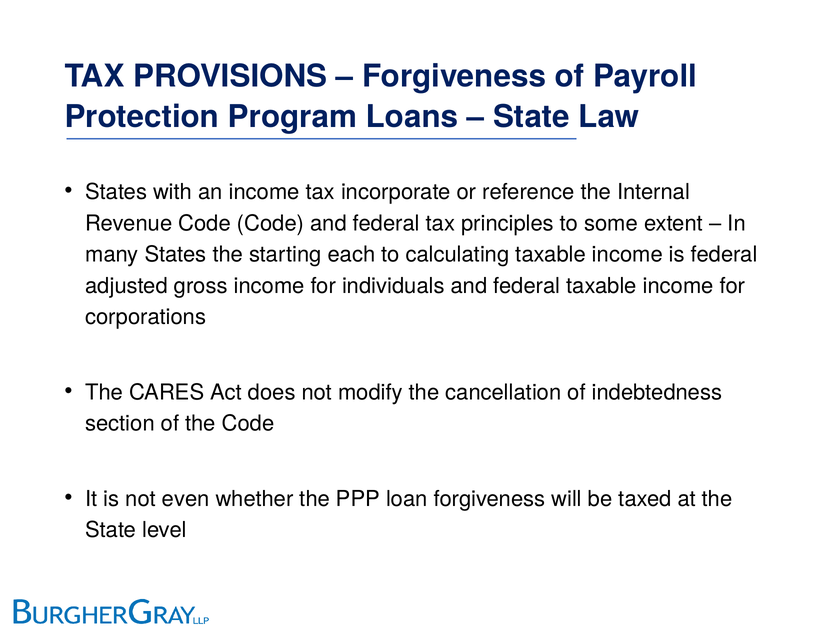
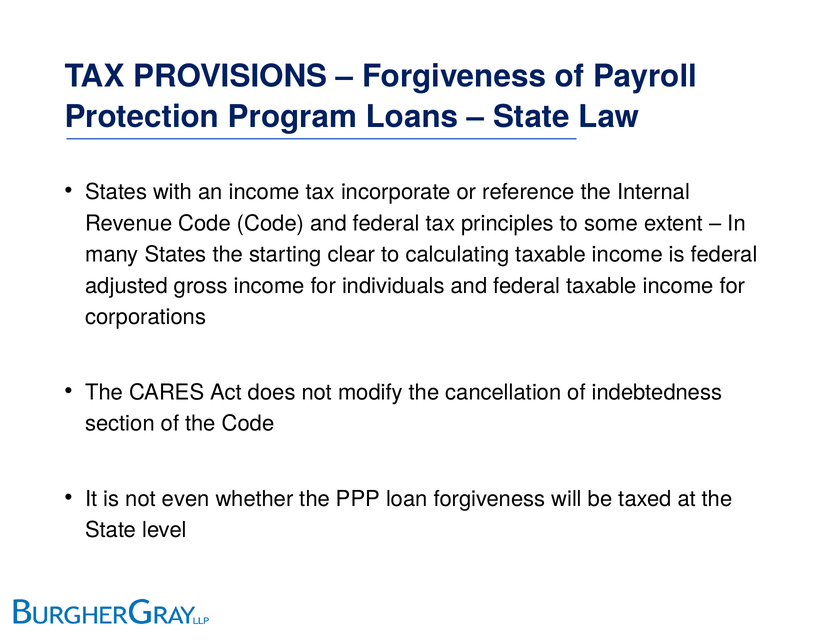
each: each -> clear (351, 254)
